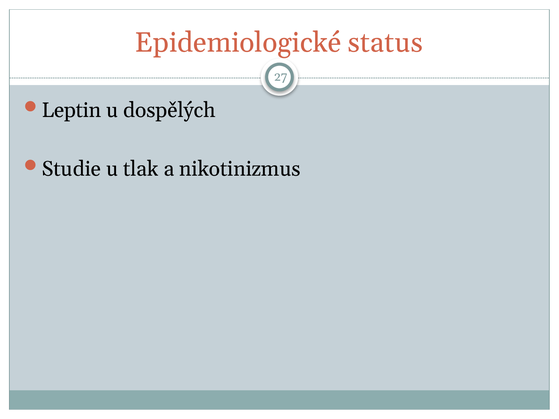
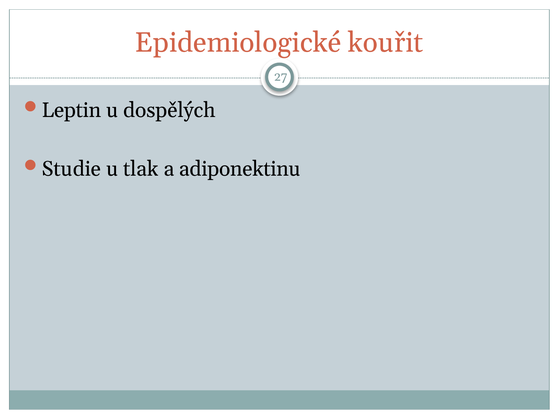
status: status -> kouřit (386, 43)
nikotinizmus: nikotinizmus -> adiponektinu (240, 169)
